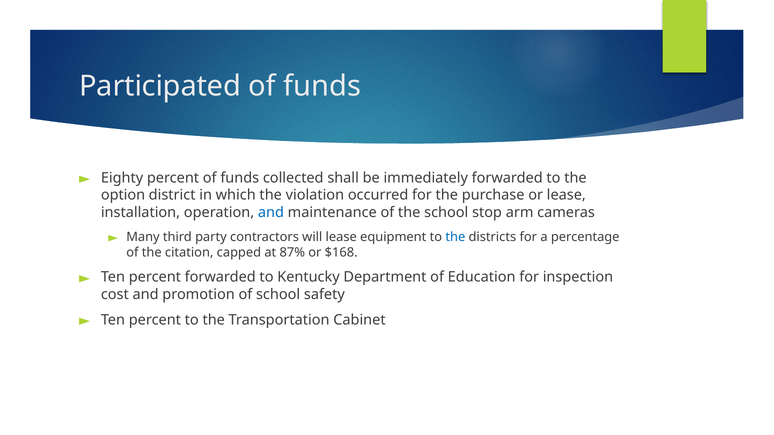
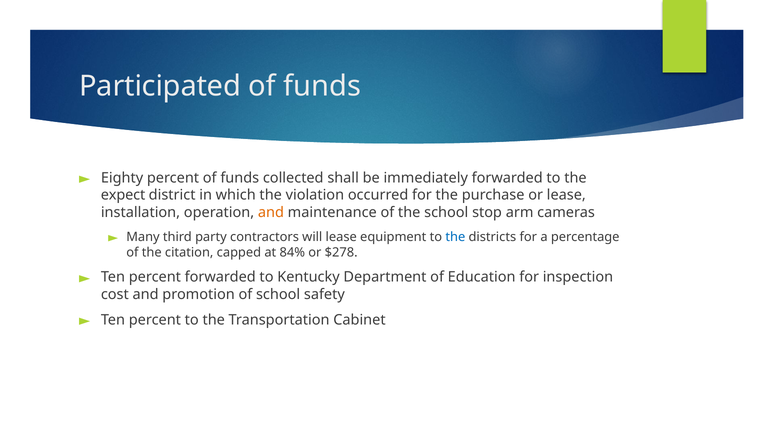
option: option -> expect (123, 195)
and colour: blue -> orange (271, 213)
87%: 87% -> 84% (292, 253)
$168: $168 -> $278 (341, 253)
